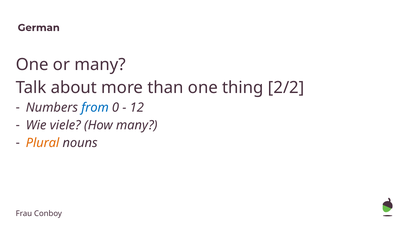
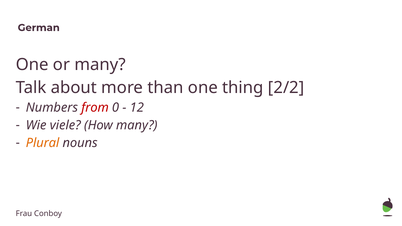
from colour: blue -> red (95, 107)
